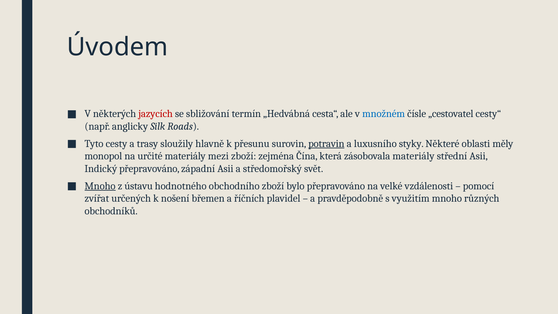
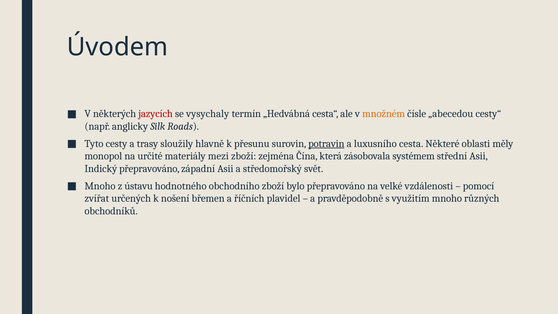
sbližování: sbližování -> vysychaly (208, 114)
množném colour: blue -> orange (384, 114)
„cestovatel: „cestovatel -> „abecedou (451, 114)
styky: styky -> cesta (411, 143)
zásobovala materiály: materiály -> systémem (414, 156)
Mnoho underline: present -> none (100, 186)
